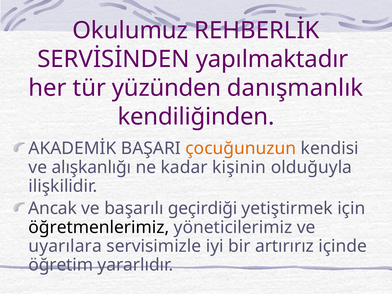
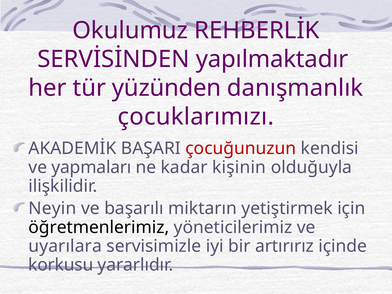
kendiliğinden: kendiliğinden -> çocuklarımızı (196, 117)
çocuğunuzun colour: orange -> red (241, 148)
alışkanlığı: alışkanlığı -> yapmaları (91, 167)
Ancak: Ancak -> Neyin (52, 208)
geçirdiği: geçirdiği -> miktarın (203, 208)
öğretim: öğretim -> korkusu (61, 265)
